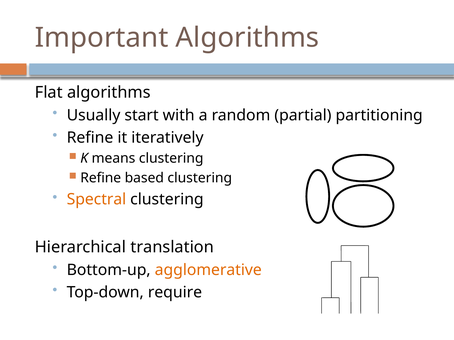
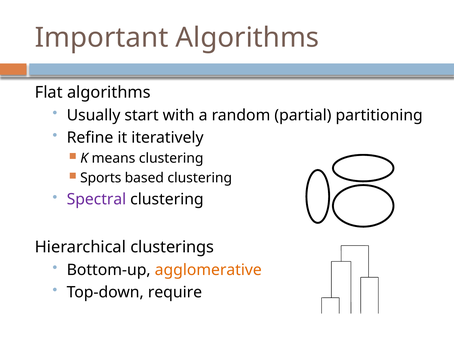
Refine: Refine -> Sports (101, 178)
Spectral colour: orange -> purple (96, 200)
translation: translation -> clusterings (172, 248)
